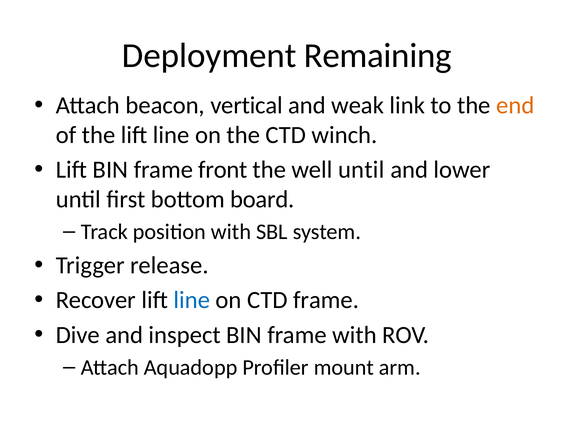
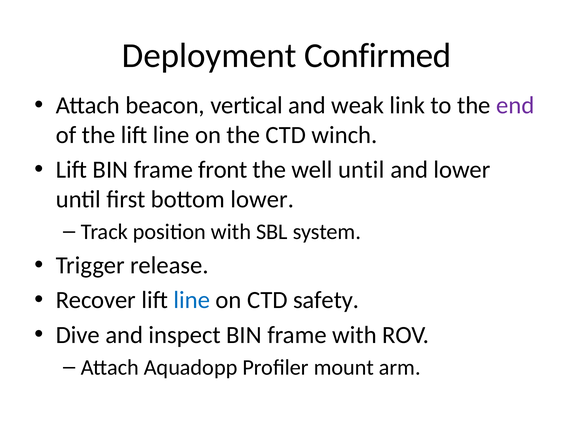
Remaining: Remaining -> Confirmed (378, 55)
end colour: orange -> purple (515, 105)
bottom board: board -> lower (262, 199)
CTD frame: frame -> safety (326, 300)
